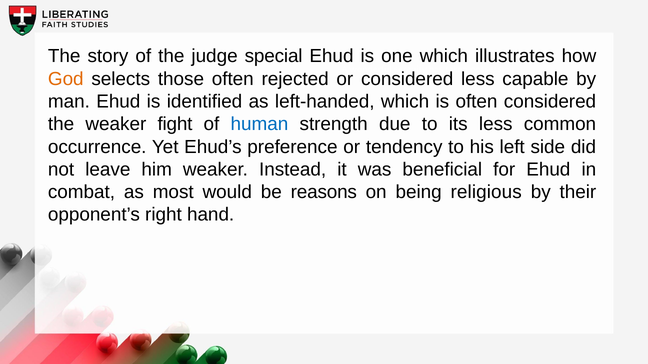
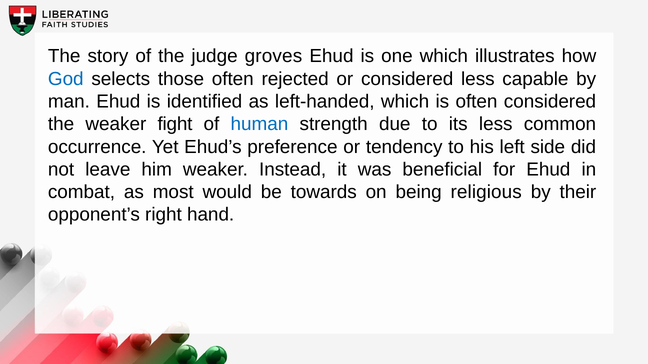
special: special -> groves (273, 56)
God colour: orange -> blue (66, 79)
reasons: reasons -> towards (324, 192)
